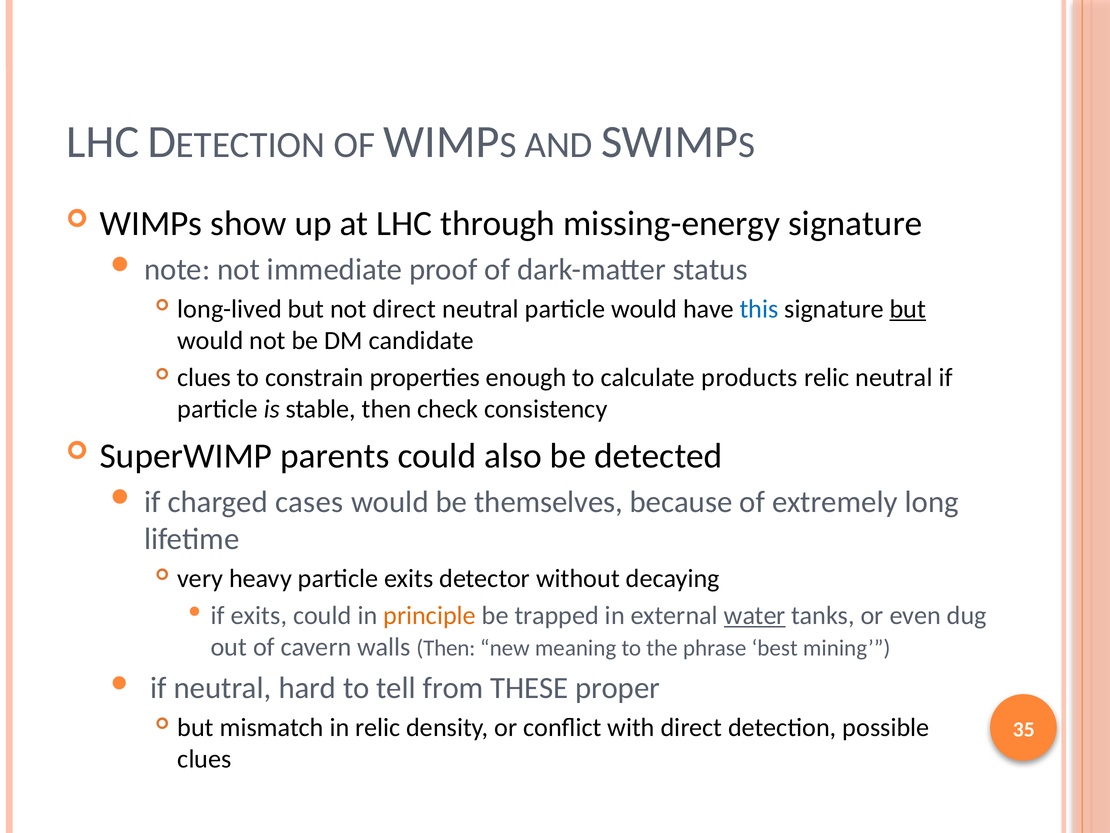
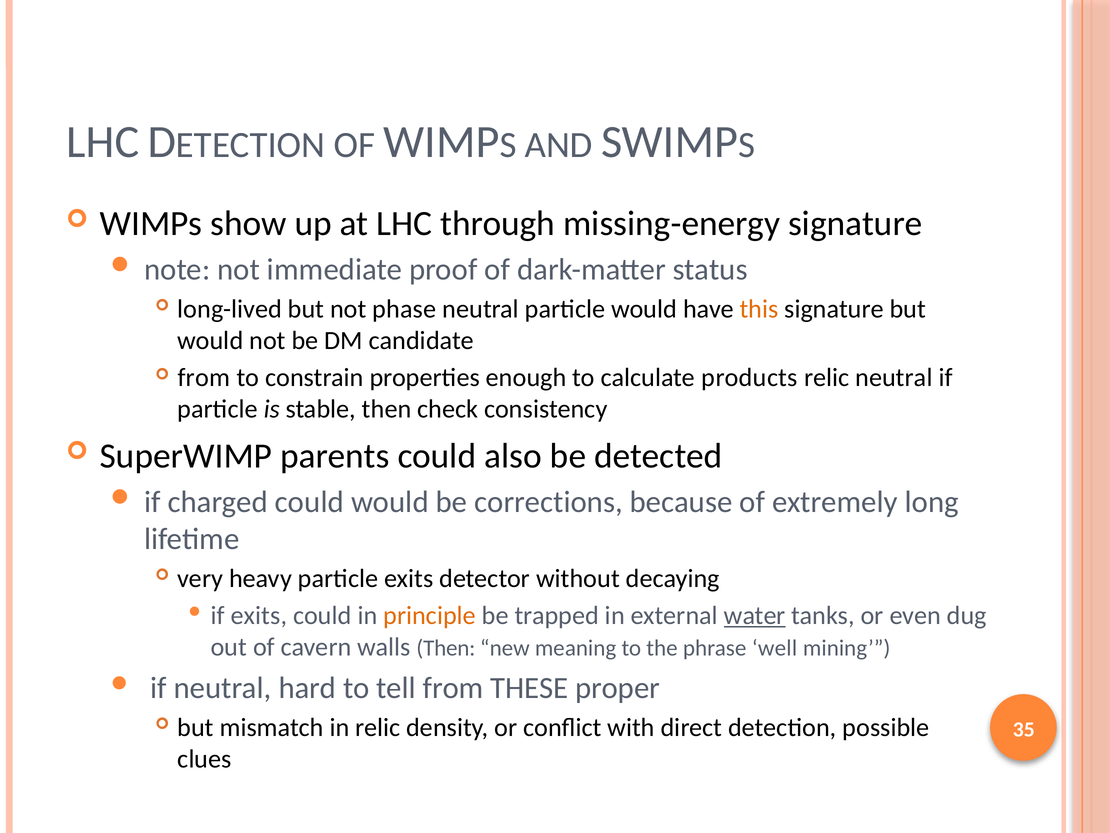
not direct: direct -> phase (404, 309)
this colour: blue -> orange (759, 309)
but underline: present -> none (908, 309)
clues: clues -> from (204, 377)
charged cases: cases -> could (309, 502)
themselves: themselves -> corrections (549, 502)
best: best -> well (775, 648)
